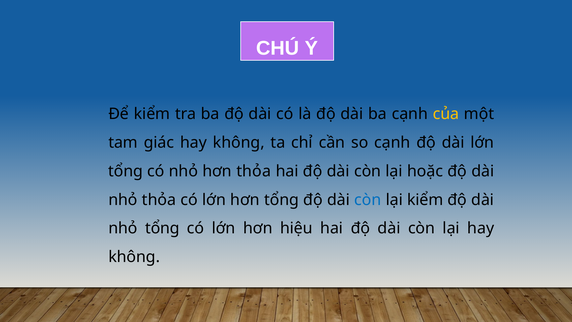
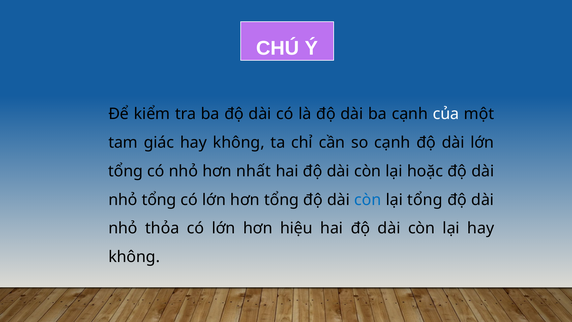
của colour: yellow -> white (446, 114)
hơn thỏa: thỏa -> nhất (254, 171)
nhỏ thỏa: thỏa -> tổng (159, 200)
lại kiểm: kiểm -> tổng (425, 200)
nhỏ tổng: tổng -> thỏa (162, 228)
